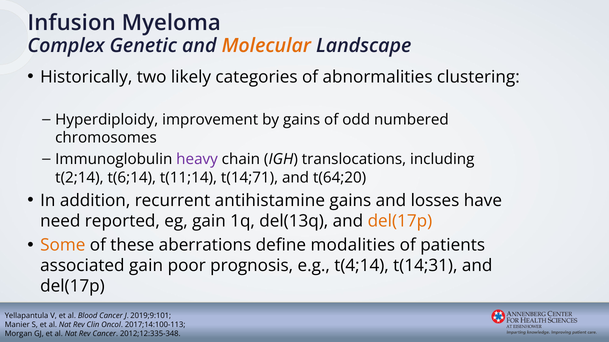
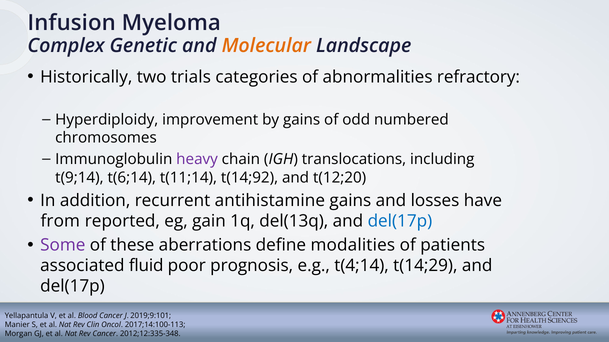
likely: likely -> trials (191, 77)
clustering: clustering -> refractory (478, 77)
t(2;14: t(2;14 -> t(9;14 (79, 178)
t(14;71: t(14;71 -> t(14;92 (250, 178)
t(64;20: t(64;20 -> t(12;20 (340, 178)
need: need -> from (60, 221)
del(17p colour: orange -> blue (400, 221)
Some colour: orange -> purple (63, 246)
associated gain: gain -> fluid (146, 266)
t(14;31: t(14;31 -> t(14;29 (425, 266)
